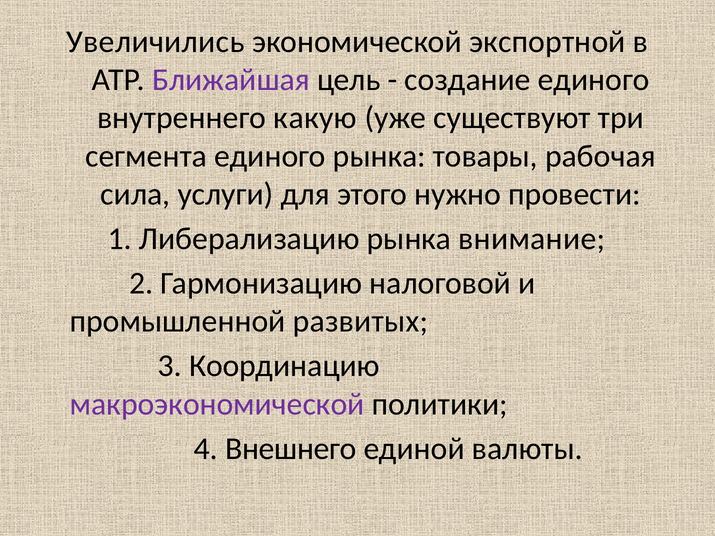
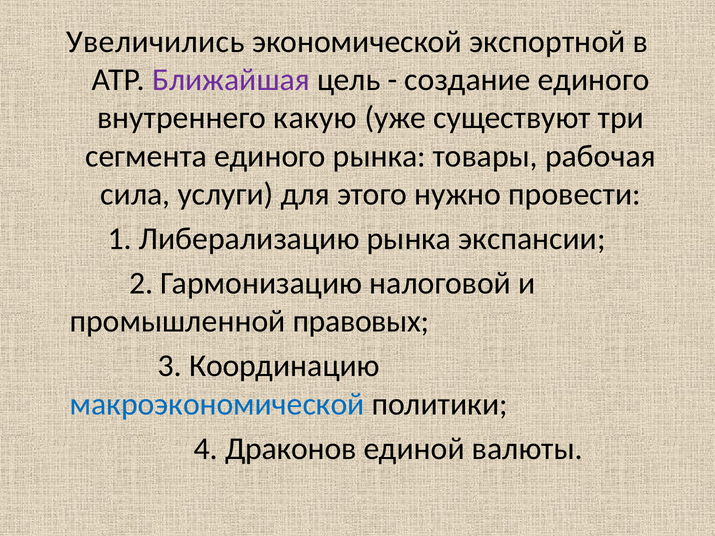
внимание: внимание -> экспансии (532, 239)
развитых: развитых -> правовых (361, 322)
макроэкономической colour: purple -> blue (217, 404)
Внешнего: Внешнего -> Драконов (291, 449)
